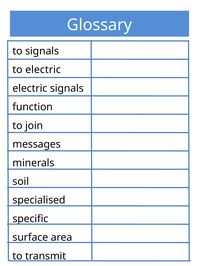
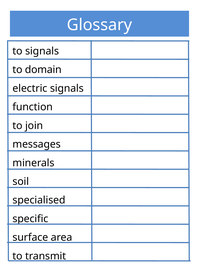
to electric: electric -> domain (43, 70)
